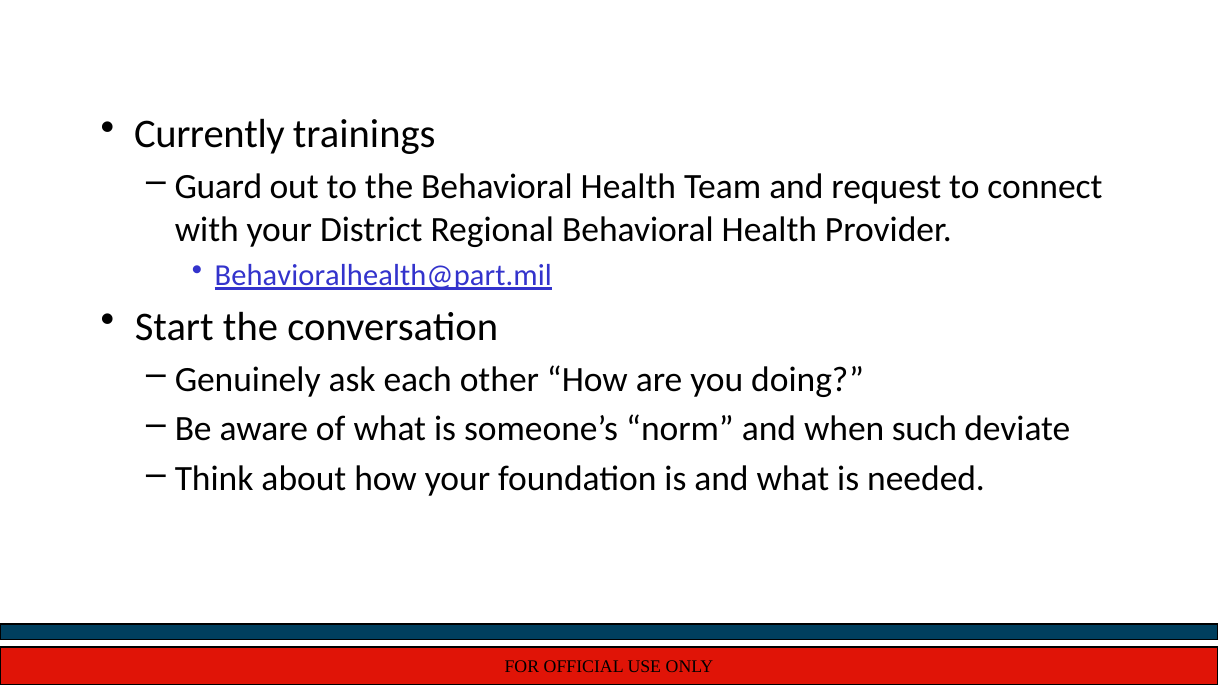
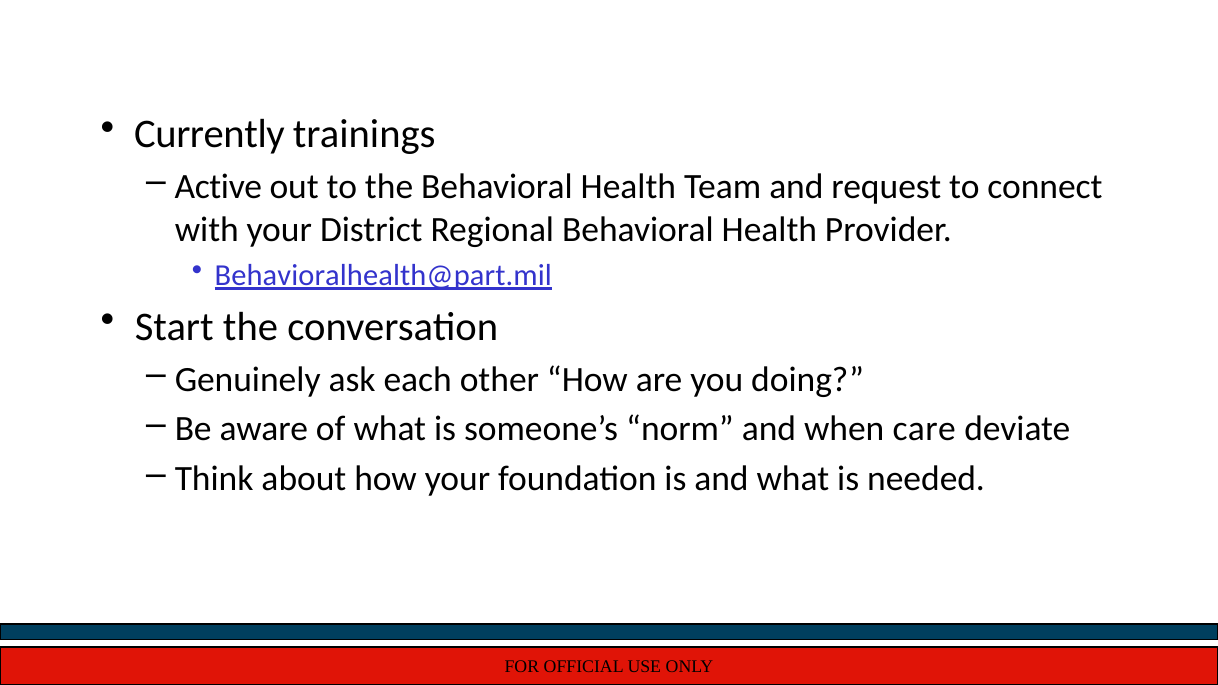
Guard: Guard -> Active (218, 187)
such: such -> care (924, 429)
